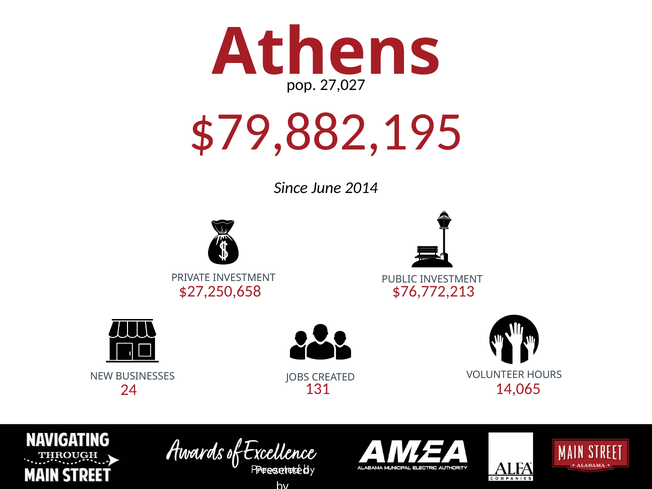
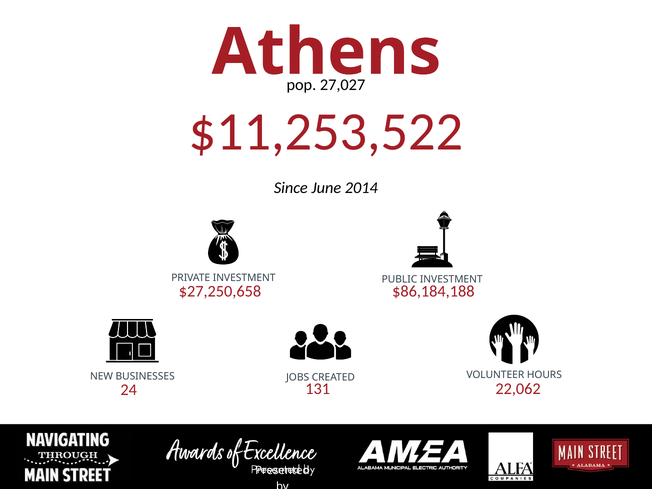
$79,882,195: $79,882,195 -> $11,253,522 (326, 132)
$76,772,213: $76,772,213 -> $86,184,188 (433, 291)
14,065: 14,065 -> 22,062 (518, 389)
